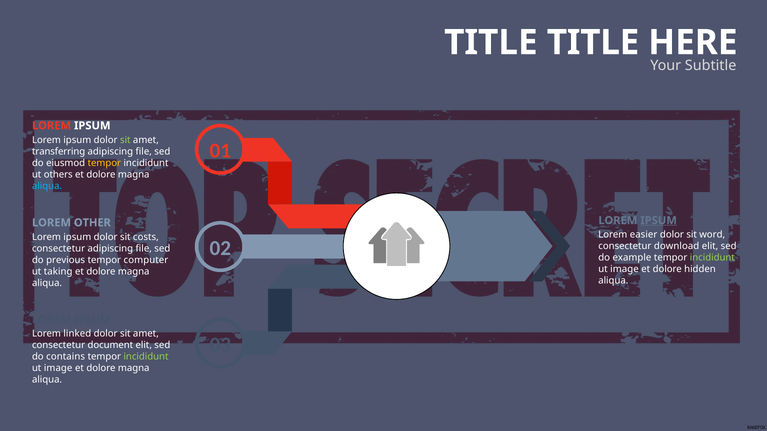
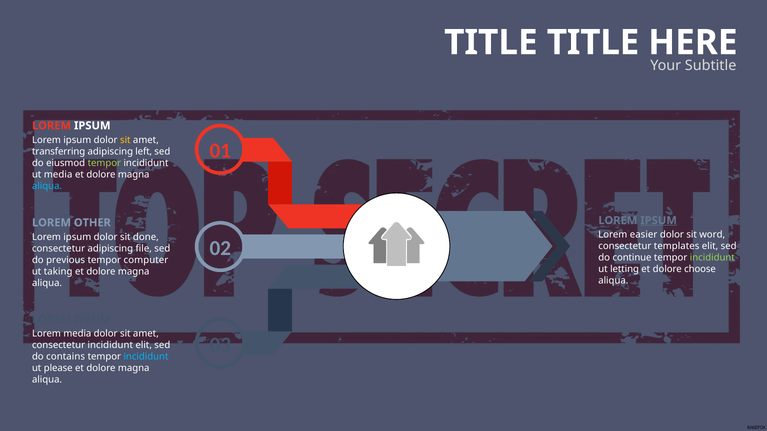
sit colour: light green -> yellow (125, 140)
file: file -> left (144, 152)
tempor colour: yellow -> light green (104, 163)
ut others: others -> media (58, 175)
costs: costs -> done (146, 237)
download: download -> templates (677, 246)
example: example -> continue (632, 258)
image: image -> letting (625, 269)
hidden: hidden -> choose (700, 269)
IPSUM underline: present -> none (92, 320)
Lorem linked: linked -> media (77, 334)
consectetur document: document -> incididunt (110, 346)
incididunt colour: light green -> light blue (146, 357)
image: image -> please (58, 369)
